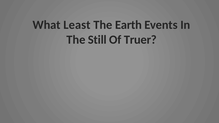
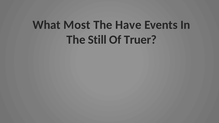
Least: Least -> Most (77, 25)
Earth: Earth -> Have (128, 25)
